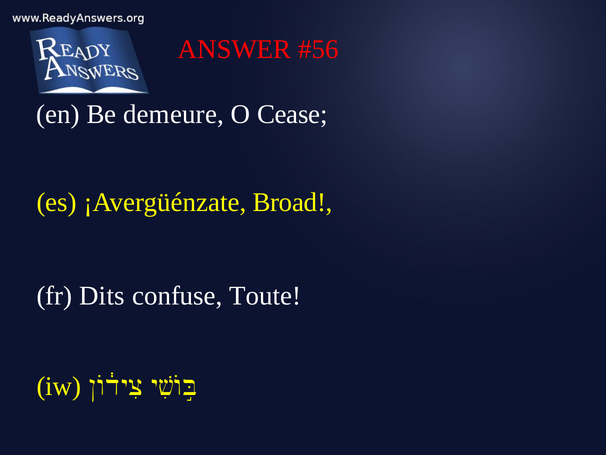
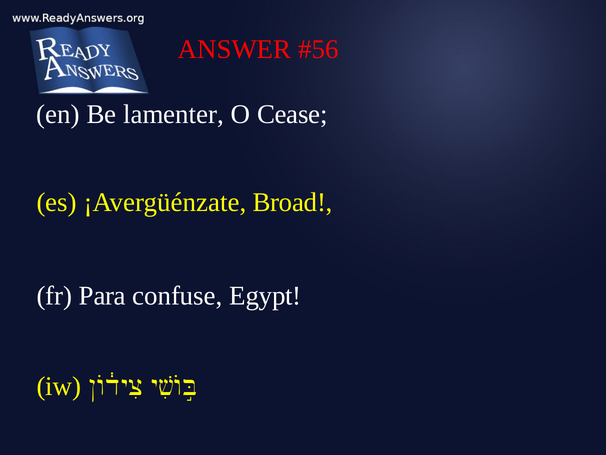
demeure: demeure -> lamenter (174, 114)
Dits: Dits -> Para (102, 296)
Toute: Toute -> Egypt (265, 296)
